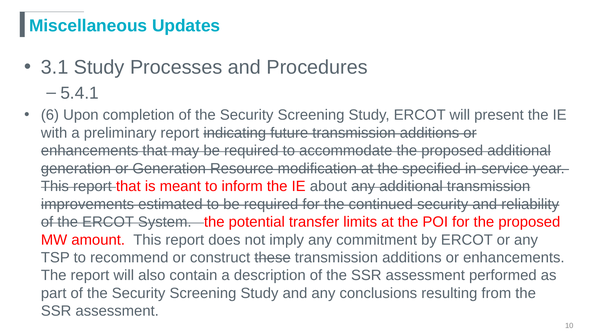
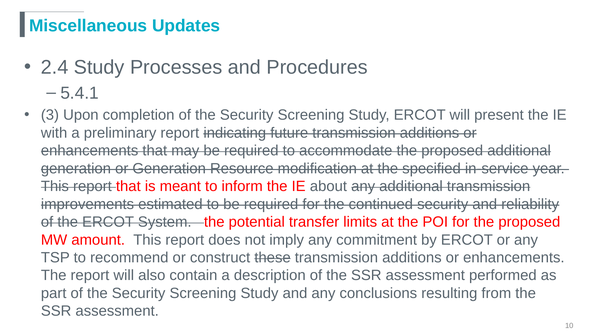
3.1: 3.1 -> 2.4 (55, 67)
6: 6 -> 3 (50, 115)
